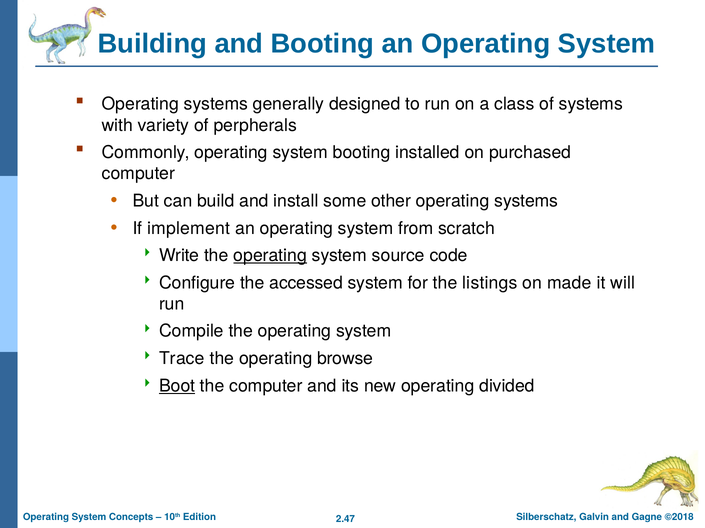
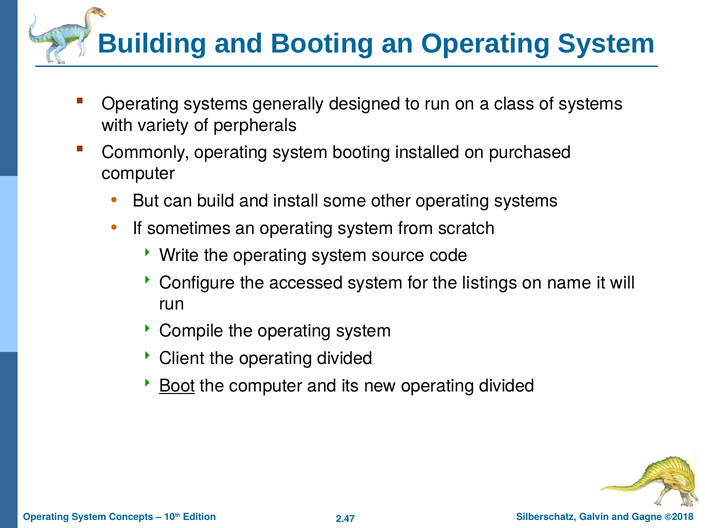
implement: implement -> sometimes (189, 229)
operating underline: present -> none (270, 256)
made: made -> name (569, 283)
Trace: Trace -> Client (182, 359)
the operating browse: browse -> divided (345, 359)
